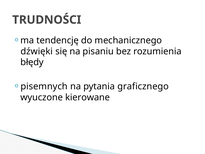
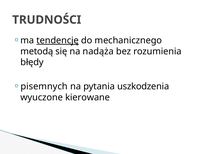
tendencję underline: none -> present (58, 40)
dźwięki: dźwięki -> metodą (37, 51)
pisaniu: pisaniu -> nadąża (98, 51)
graficznego: graficznego -> uszkodzenia (143, 86)
